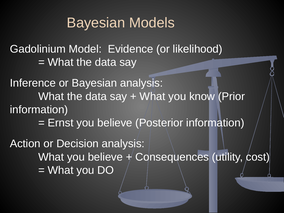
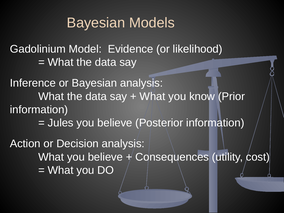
Ernst: Ernst -> Jules (61, 123)
